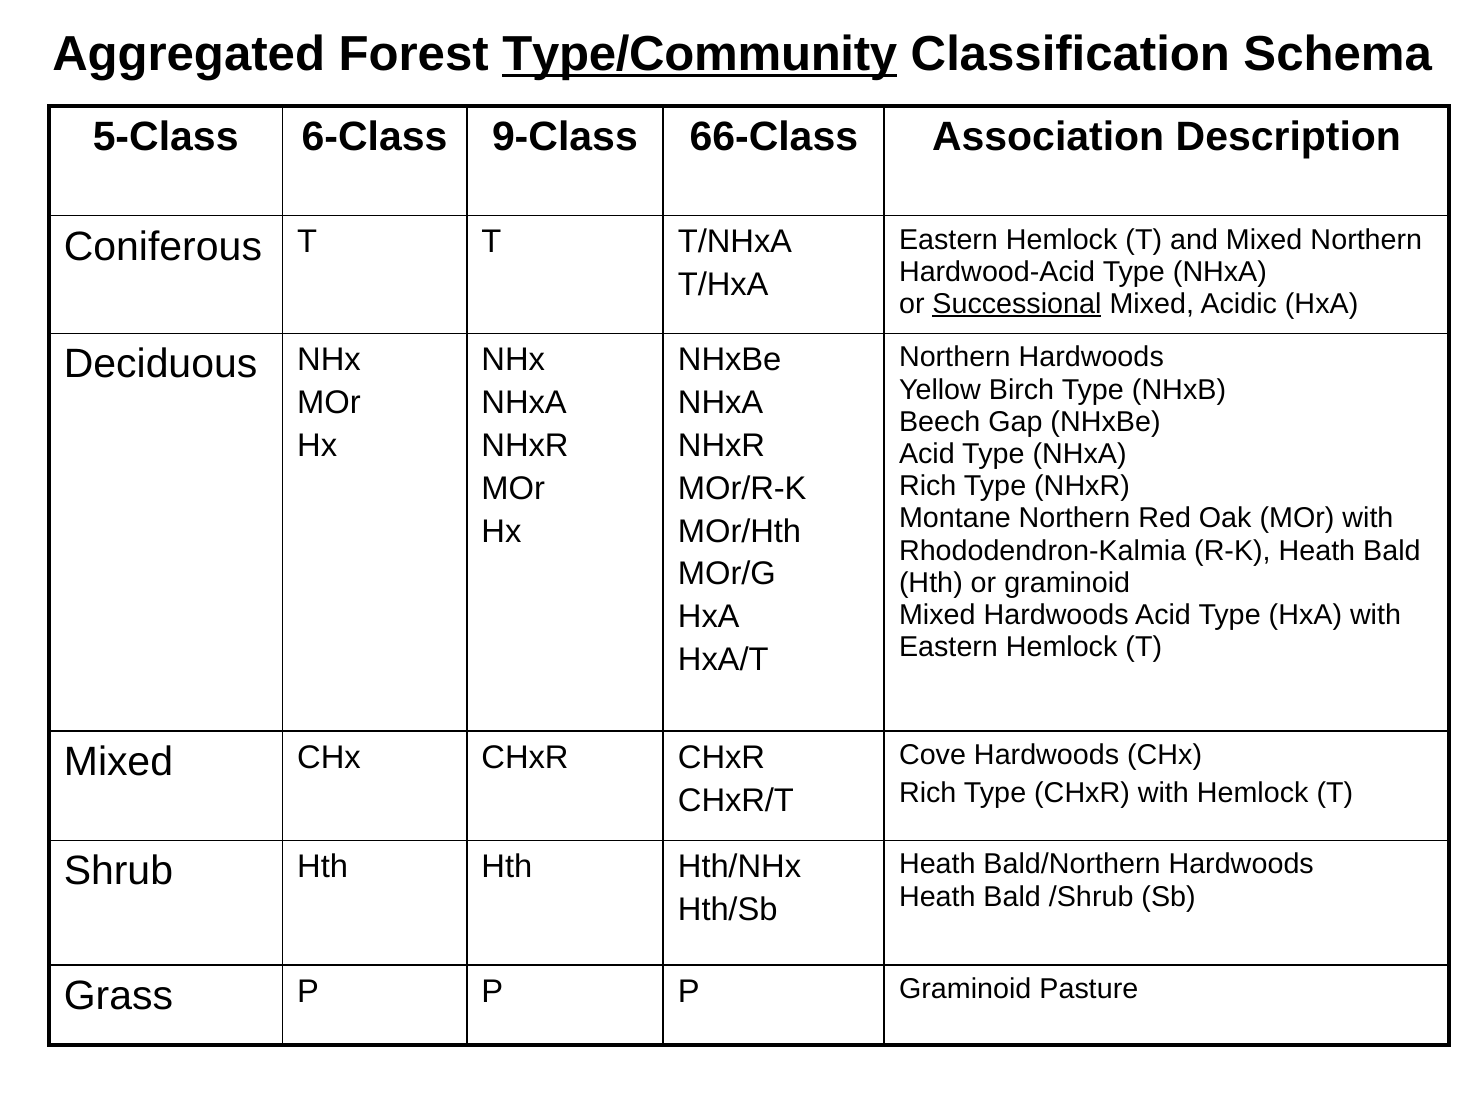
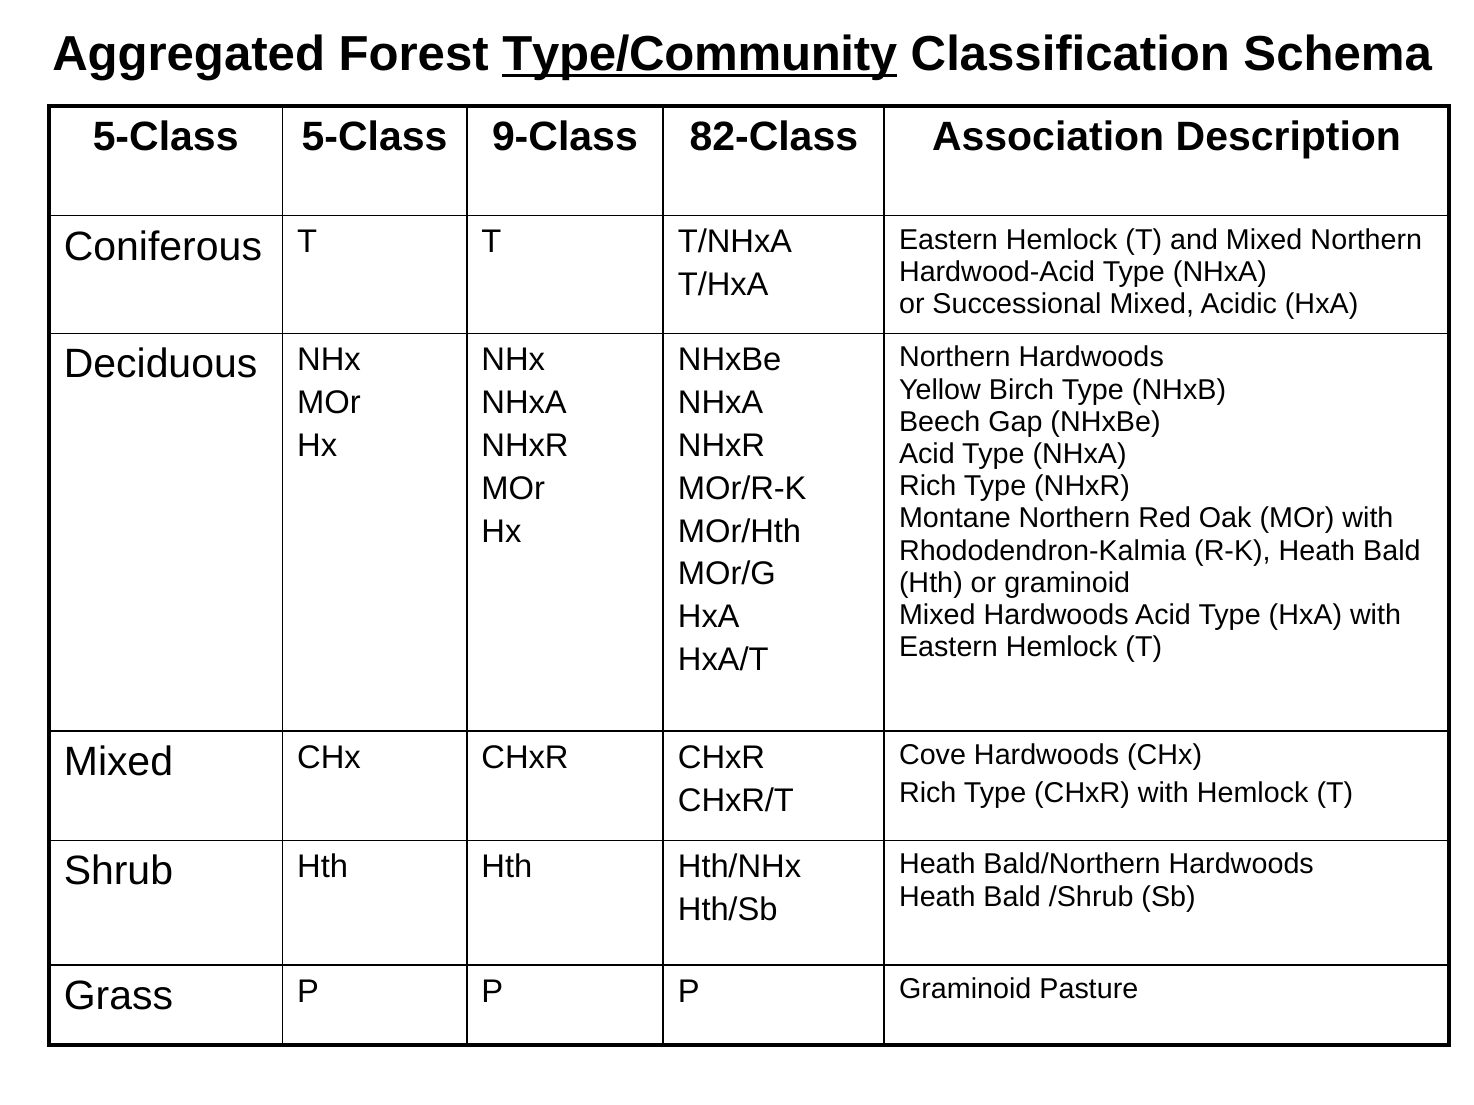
5-Class 6-Class: 6-Class -> 5-Class (375, 137)
66-Class: 66-Class -> 82-Class (774, 137)
Successional underline: present -> none (1017, 304)
